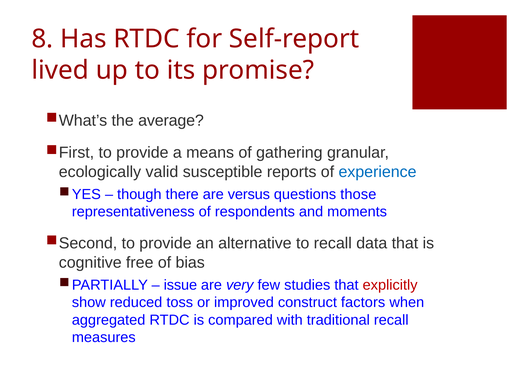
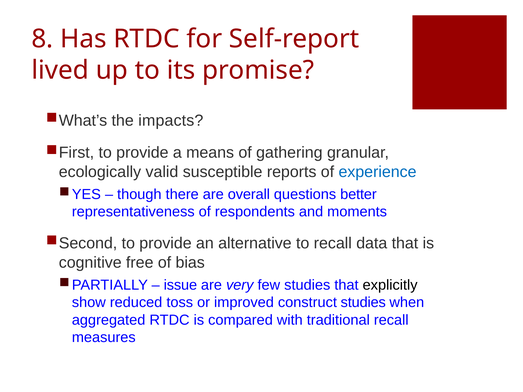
average: average -> impacts (171, 121)
versus: versus -> overall (249, 195)
those: those -> better (358, 195)
explicitly colour: red -> black (390, 285)
construct factors: factors -> studies (363, 303)
